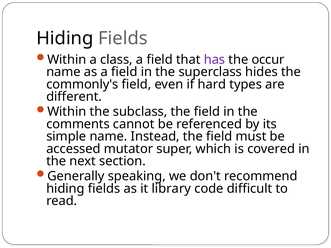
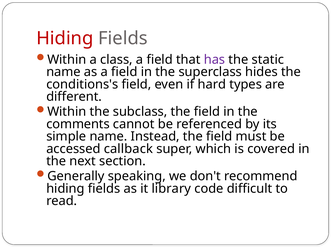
Hiding colour: black -> red (65, 38)
occur: occur -> static (268, 60)
commonly's: commonly's -> conditions's (82, 84)
mutator: mutator -> callback (128, 149)
